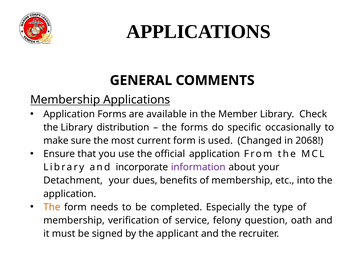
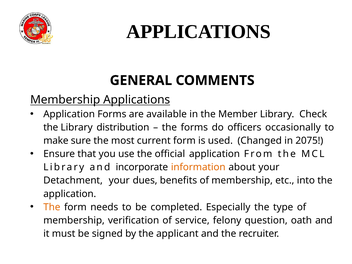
specific: specific -> officers (244, 127)
2068: 2068 -> 2075 (309, 141)
information colour: purple -> orange (198, 167)
